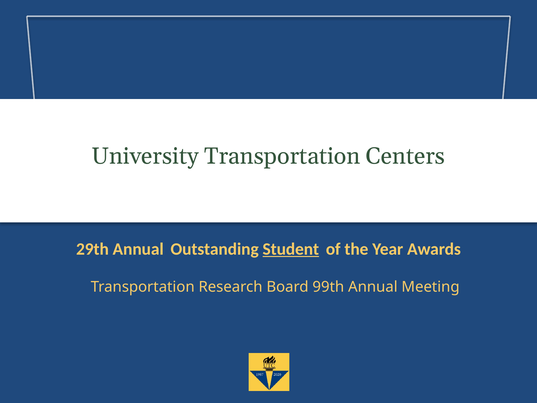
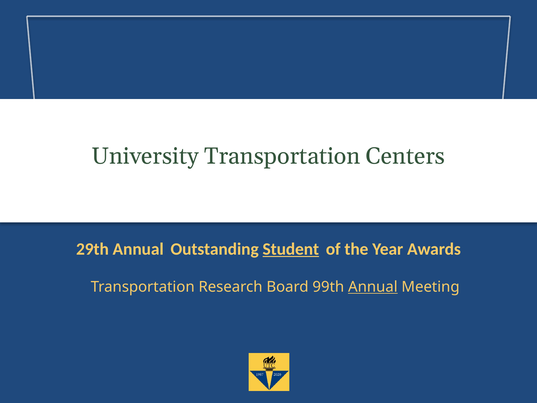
Annual underline: none -> present (373, 287)
